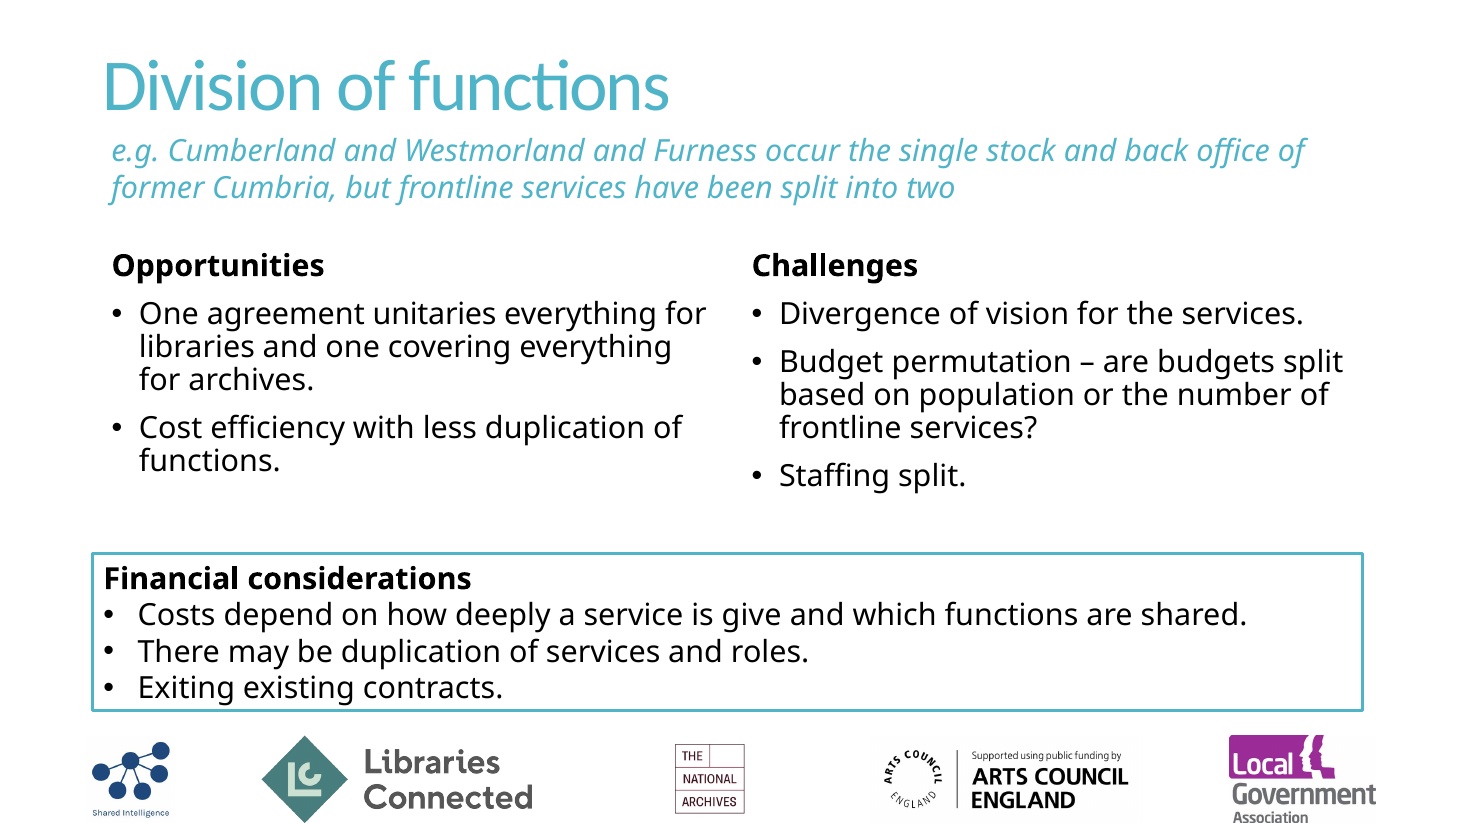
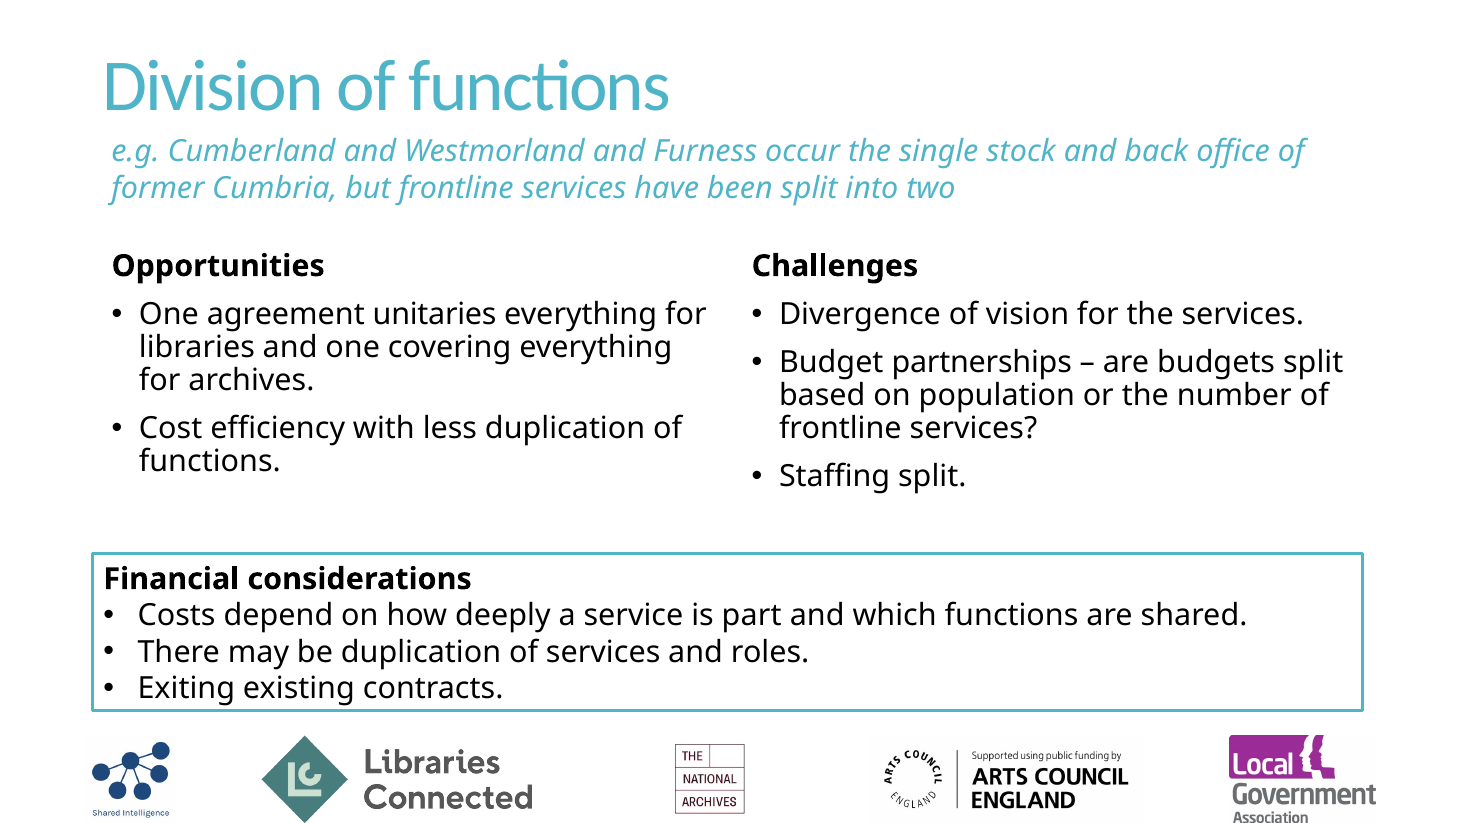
permutation: permutation -> partnerships (982, 362)
give: give -> part (752, 616)
